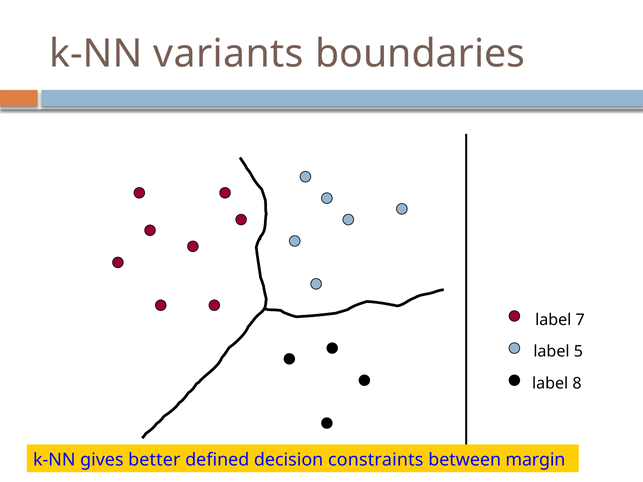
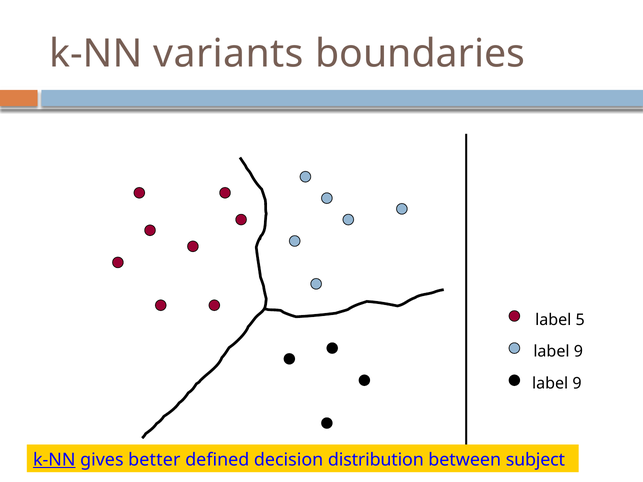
7: 7 -> 5 (580, 320)
5: 5 -> 9 (578, 351)
8: 8 -> 9 (577, 384)
k-NN underline: none -> present (54, 460)
constraints: constraints -> distribution (376, 460)
margin: margin -> subject (535, 460)
